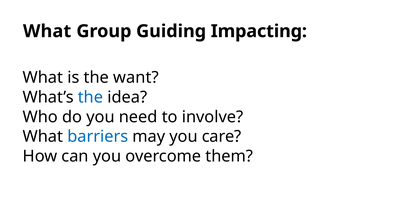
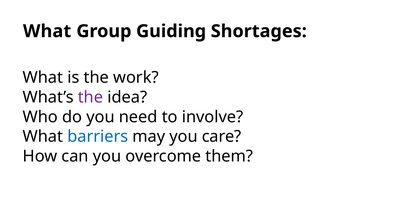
Impacting: Impacting -> Shortages (259, 31)
want: want -> work (136, 78)
the colour: blue -> purple (90, 97)
